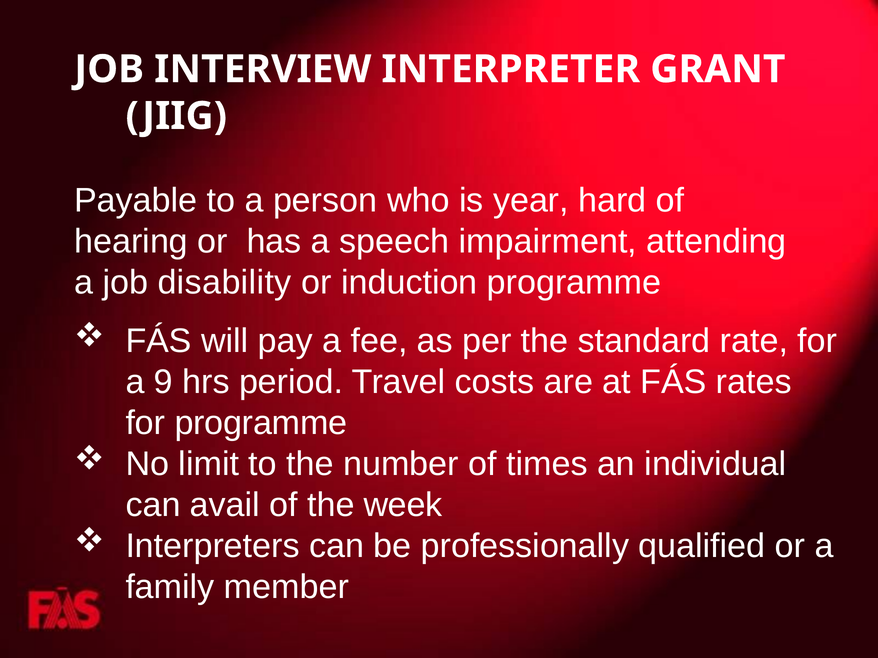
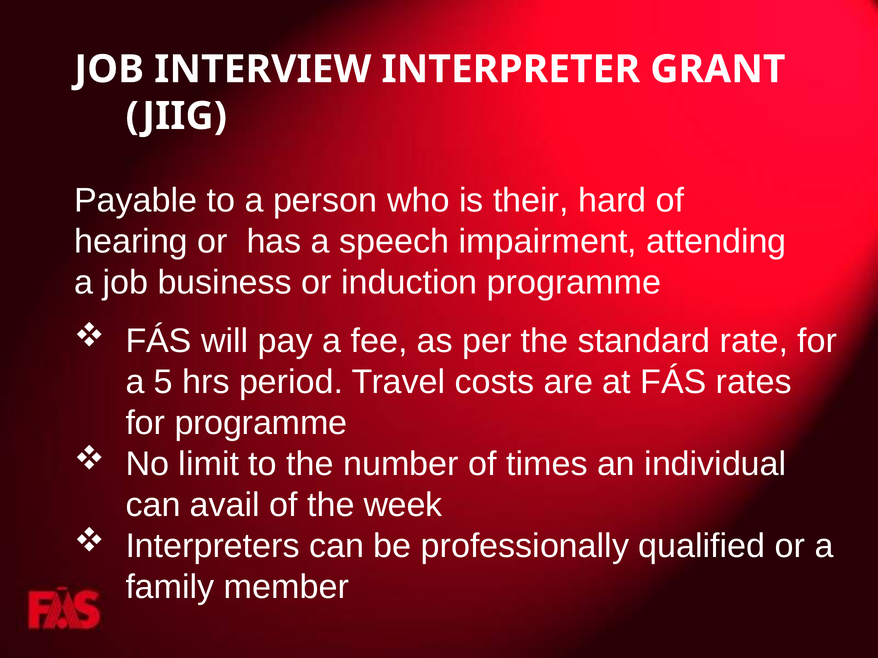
year: year -> their (531, 201)
disability: disability -> business (225, 283)
9: 9 -> 5 (163, 382)
